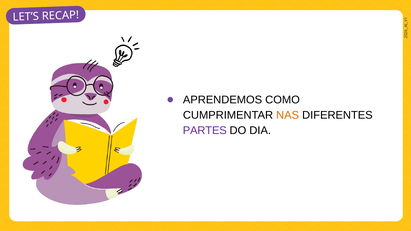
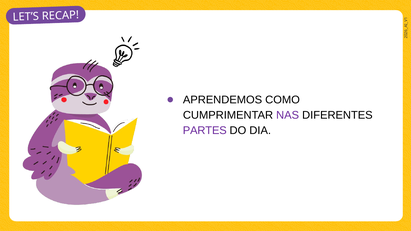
NAS colour: orange -> purple (288, 115)
